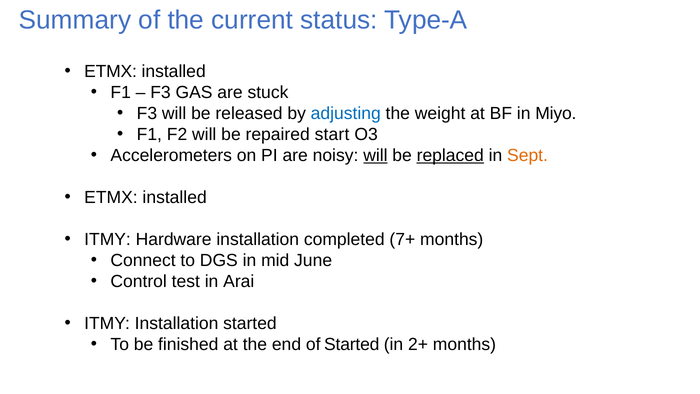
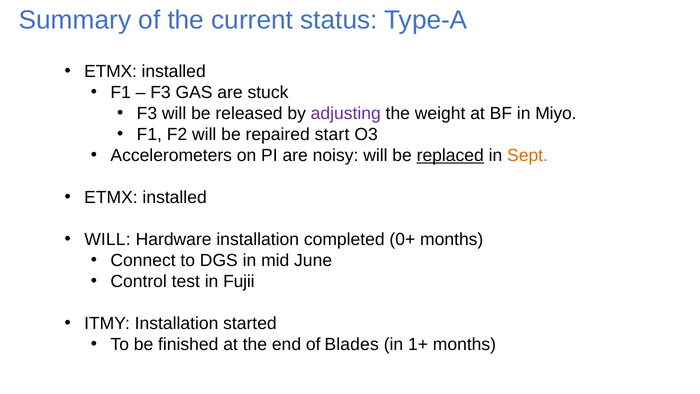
adjusting colour: blue -> purple (346, 113)
will underline: present -> none (375, 155)
ITMY: ITMY -> WILL (107, 239)
7+: 7+ -> 0+ (402, 239)
Arai: Arai -> Fujii (239, 281)
of Started: Started -> Blades (352, 344)
2+: 2+ -> 1+ (418, 344)
